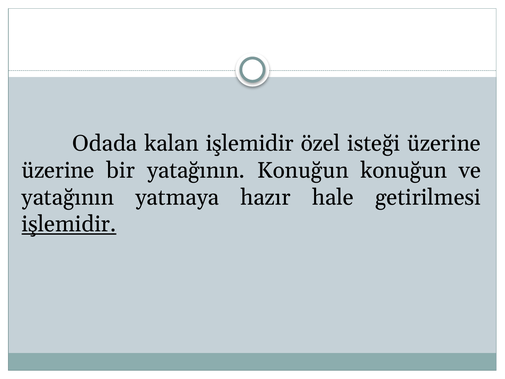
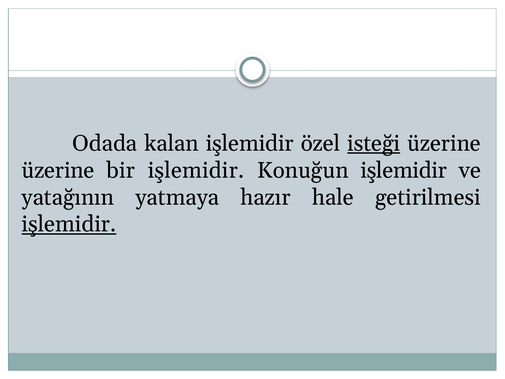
isteği underline: none -> present (374, 143)
bir yatağının: yatağının -> işlemidir (196, 170)
Konuğun konuğun: konuğun -> işlemidir (404, 170)
